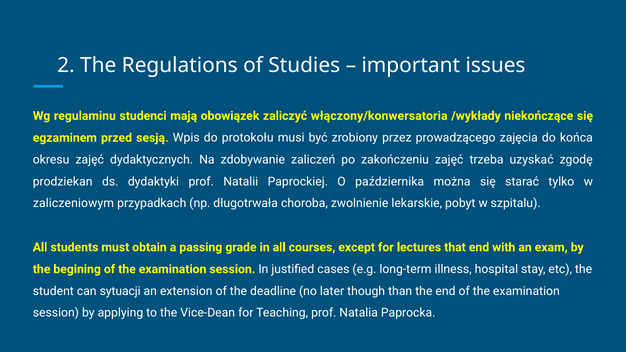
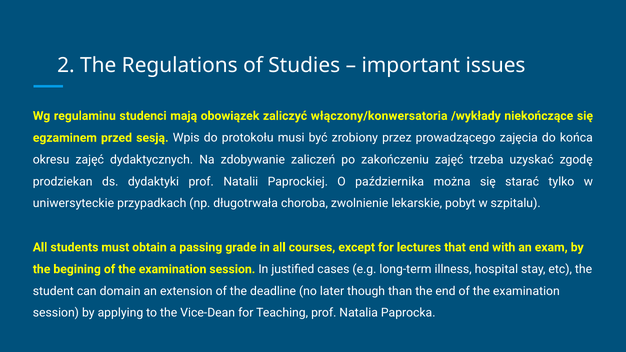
zaliczeniowym: zaliczeniowym -> uniwersyteckie (73, 204)
sytuacji: sytuacji -> domain (120, 291)
